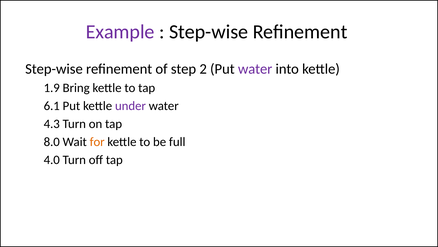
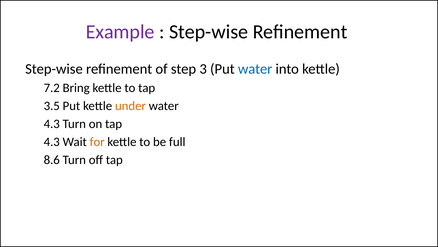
2: 2 -> 3 (203, 69)
water colour: purple -> blue (255, 69)
1.9: 1.9 -> 7.2 (52, 88)
6.1: 6.1 -> 3.5 (52, 106)
under colour: purple -> orange (130, 106)
8.0: 8.0 -> 4.3 (52, 141)
4.0: 4.0 -> 8.6 (52, 159)
